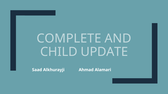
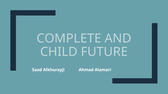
UPDATE: UPDATE -> FUTURE (104, 52)
